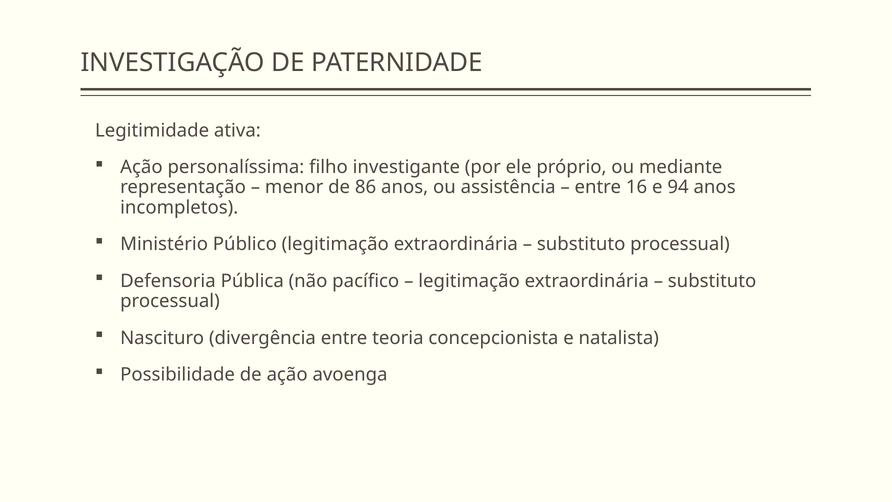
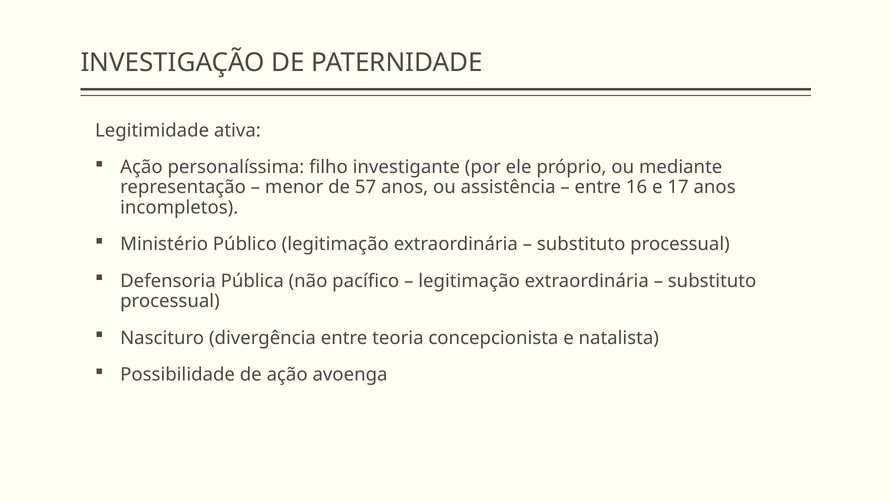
86: 86 -> 57 (366, 187)
94: 94 -> 17 (678, 187)
